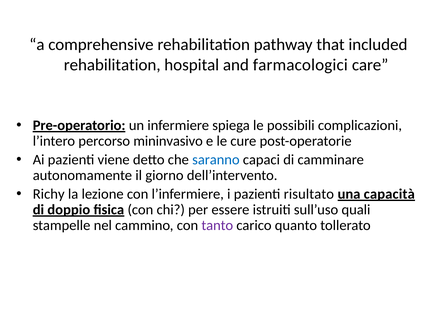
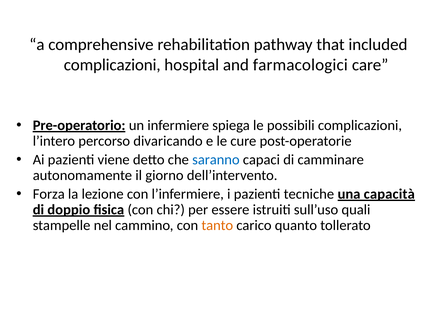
rehabilitation: rehabilitation -> complicazioni (112, 65)
mininvasivo: mininvasivo -> divaricando (168, 141)
Richy: Richy -> Forza (49, 194)
risultato: risultato -> tecniche (309, 194)
tanto colour: purple -> orange (217, 226)
